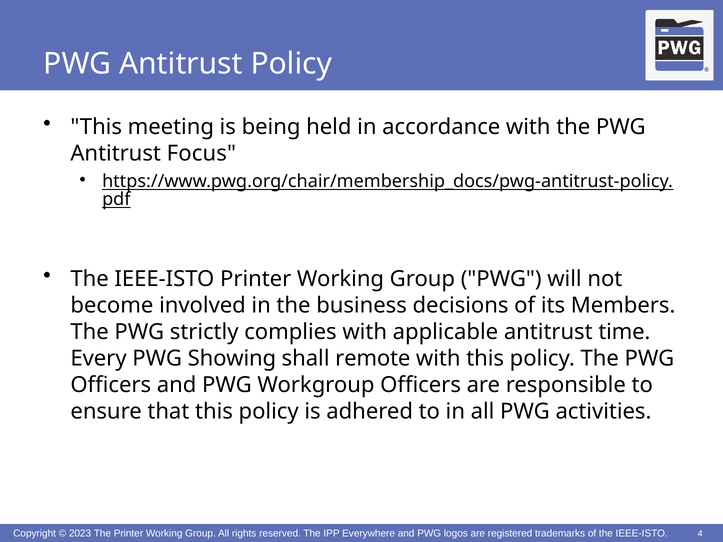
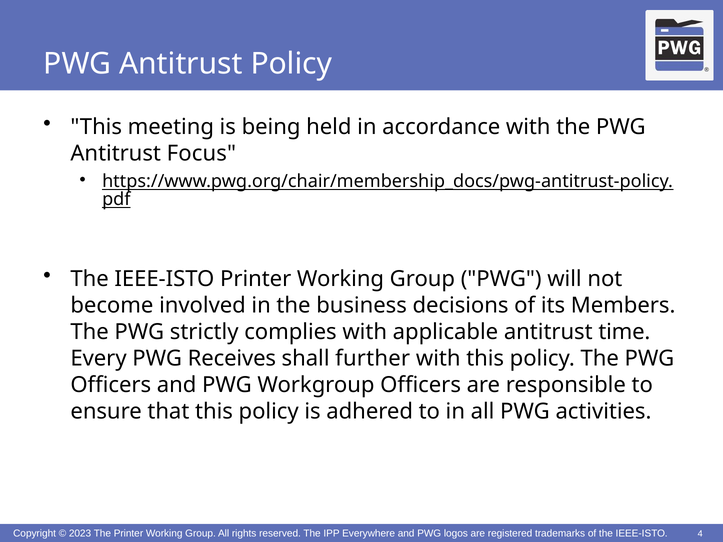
Showing: Showing -> Receives (232, 359)
remote: remote -> further (373, 359)
